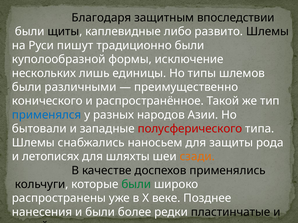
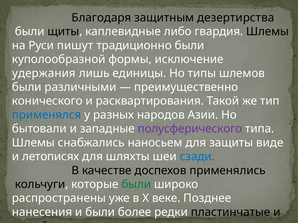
впоследствии: впоследствии -> дезертирства (236, 18)
развито: развито -> гвардия (219, 32)
нескольких: нескольких -> удержания (44, 73)
распространённое: распространённое -> расквартирования (150, 101)
полусферического colour: red -> purple (190, 129)
рода: рода -> виде (270, 143)
сзади colour: orange -> blue (197, 157)
